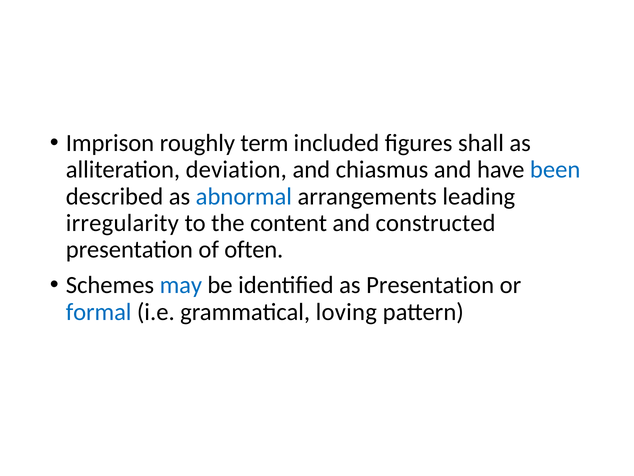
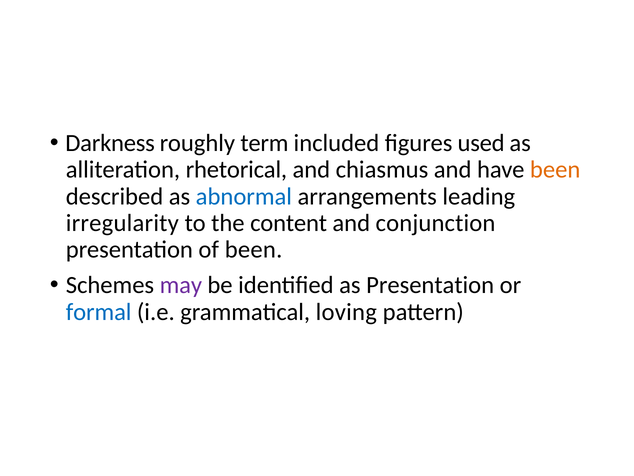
Imprison: Imprison -> Darkness (110, 143)
shall: shall -> used (481, 143)
deviation: deviation -> rhetorical (236, 170)
been colour: blue -> orange (555, 170)
constructed: constructed -> conjunction (436, 223)
of often: often -> been (254, 249)
may colour: blue -> purple (181, 285)
